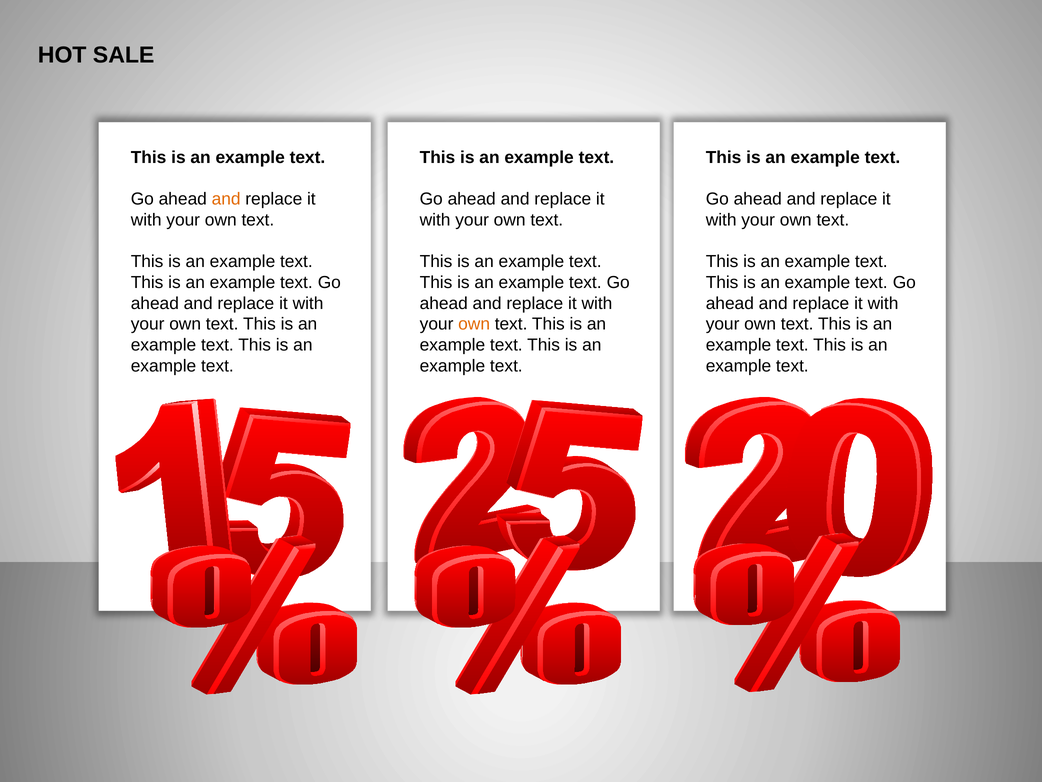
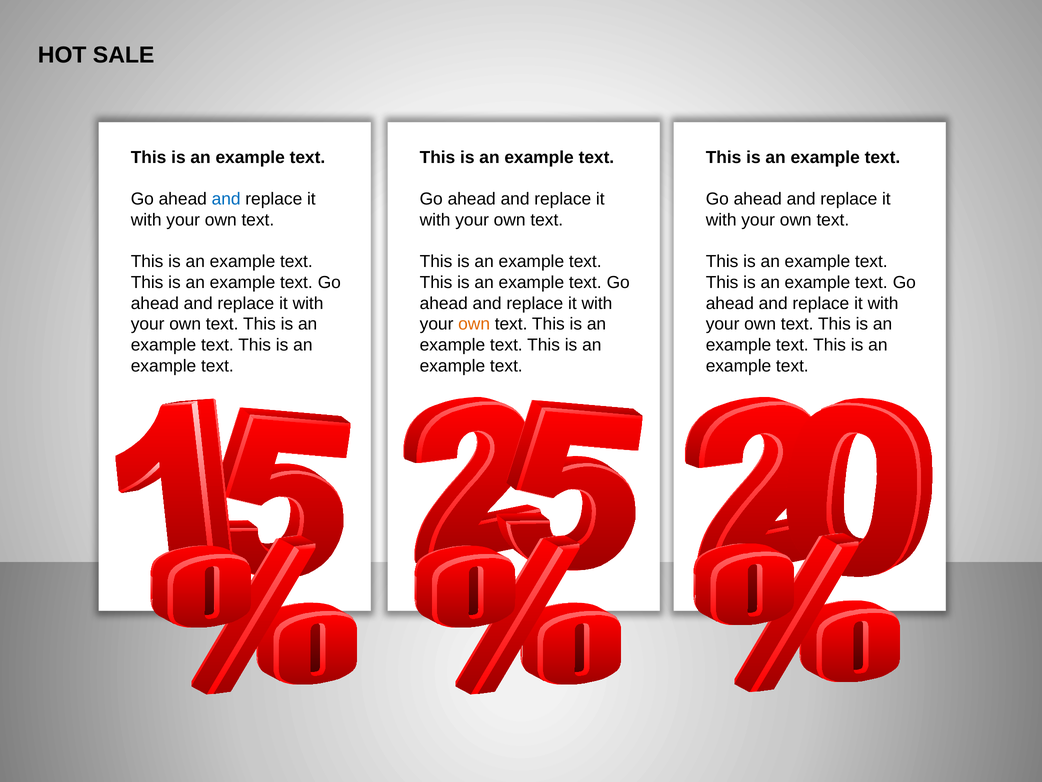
and colour: orange -> blue (226, 199)
